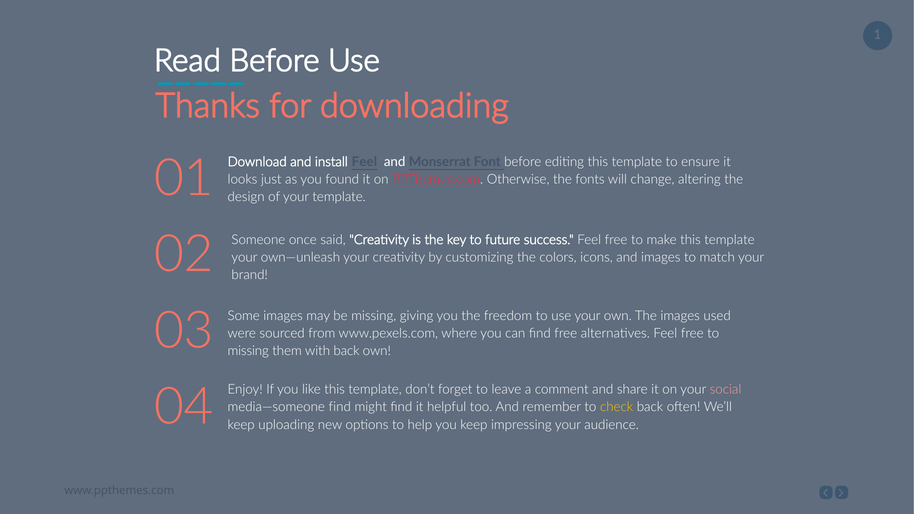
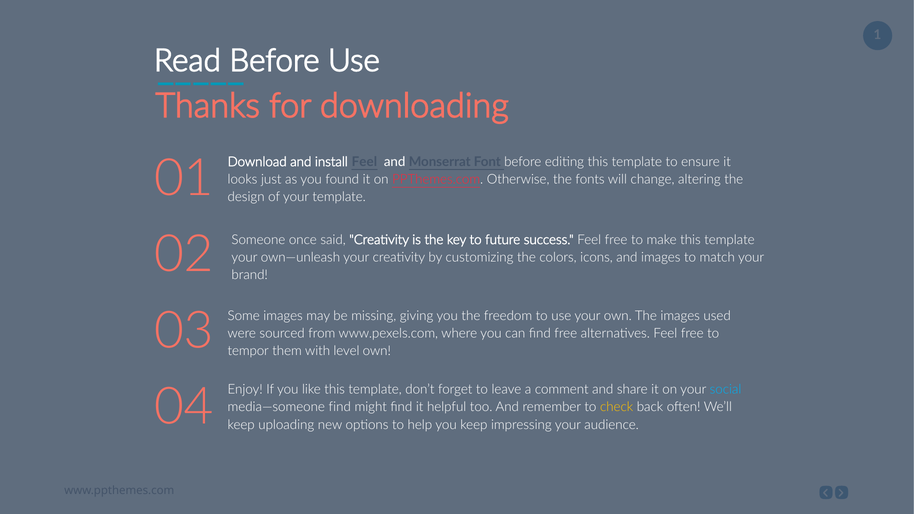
missing: missing -> tempor (248, 351)
with back: back -> level (346, 351)
social colour: pink -> light blue (726, 390)
